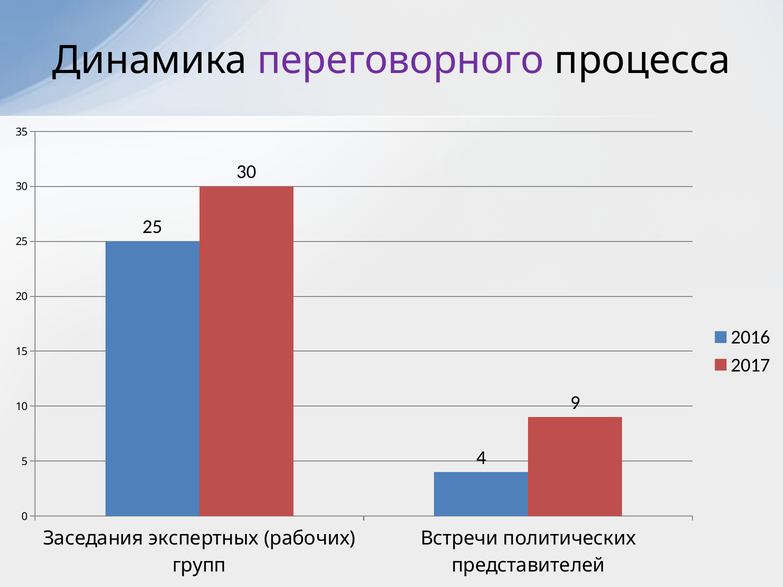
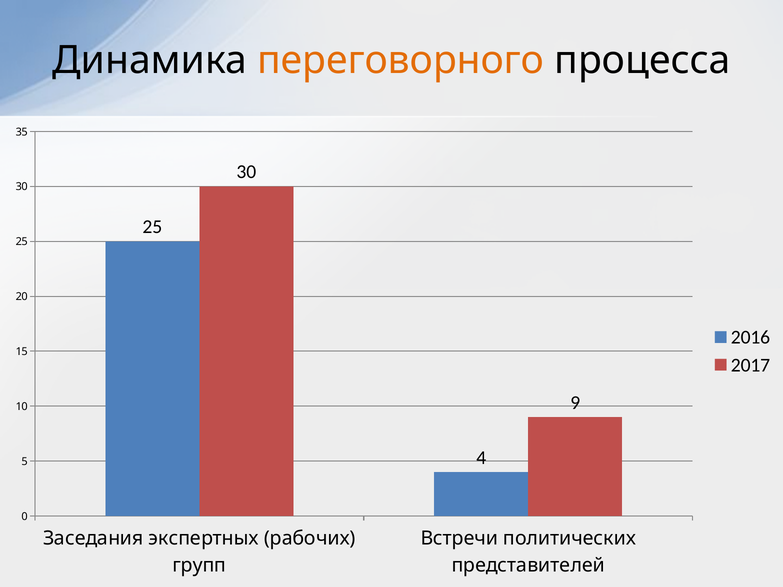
переговорного colour: purple -> orange (401, 60)
